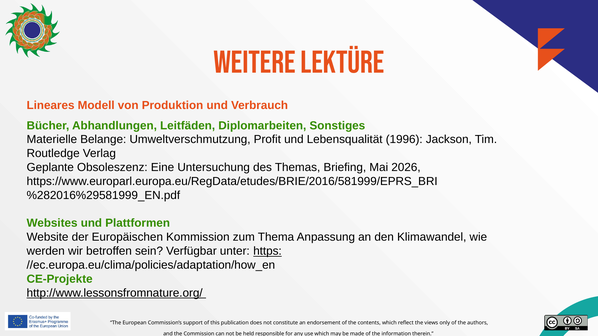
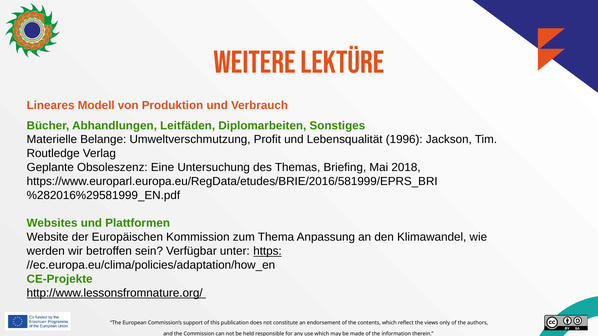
2026: 2026 -> 2018 (406, 168)
